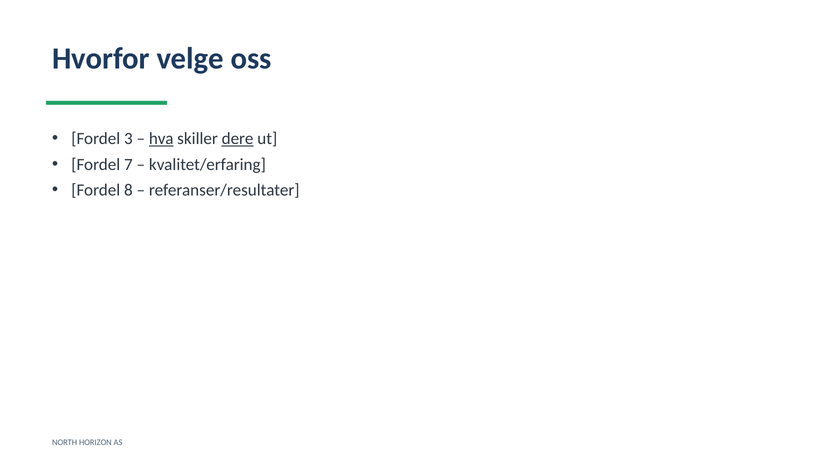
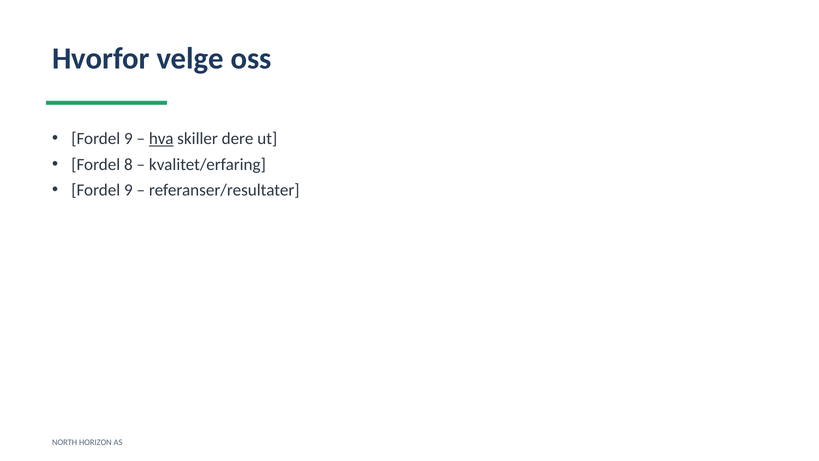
3: 3 -> 9 (128, 139)
dere underline: present -> none (238, 139)
7: 7 -> 8 (128, 164)
8: 8 -> 9 (128, 190)
